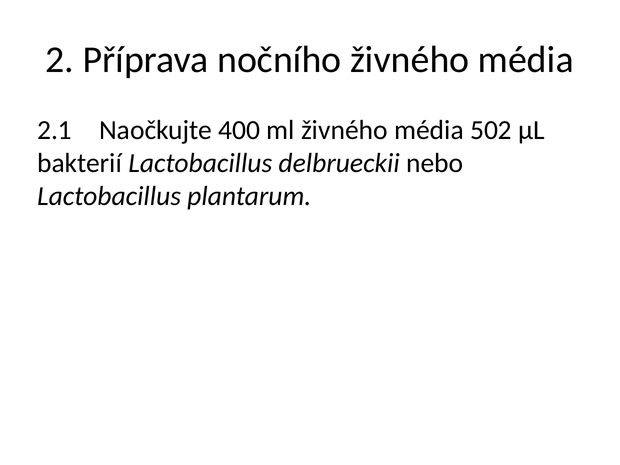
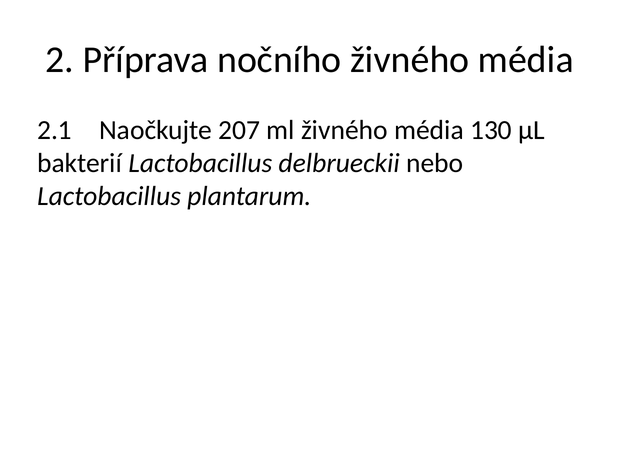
400: 400 -> 207 (239, 130)
502: 502 -> 130 (491, 130)
